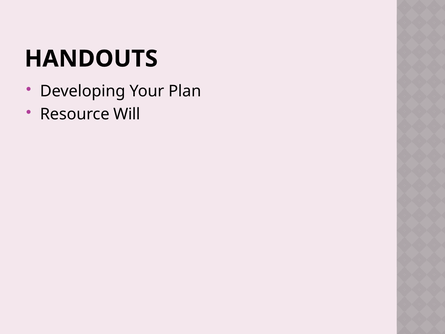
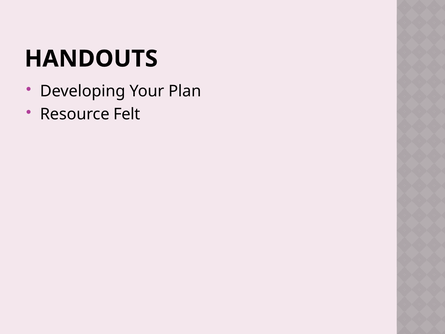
Will: Will -> Felt (127, 114)
